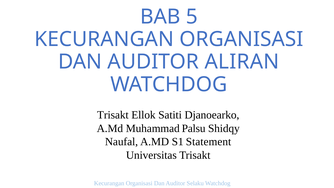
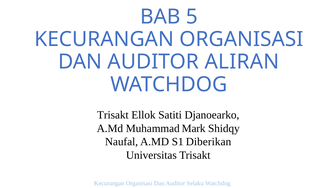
Palsu: Palsu -> Mark (194, 128)
Statement: Statement -> Diberikan (209, 142)
